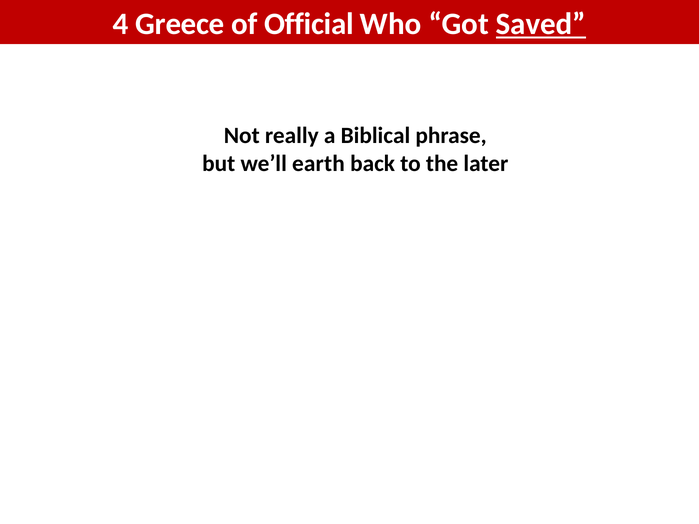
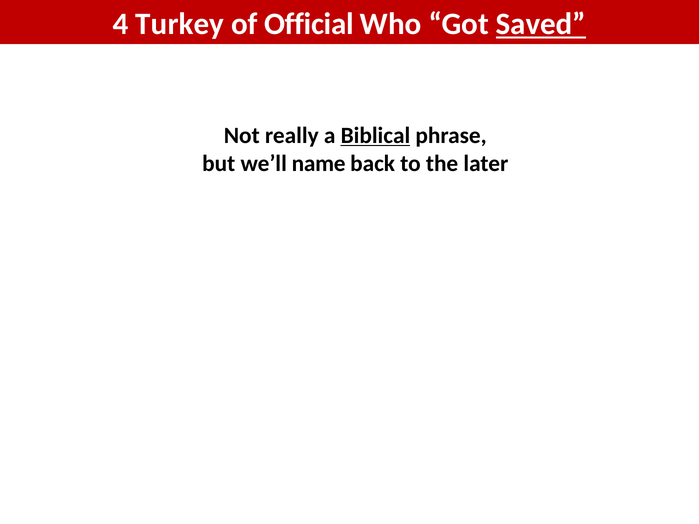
Greece: Greece -> Turkey (180, 24)
Biblical underline: none -> present (375, 136)
earth: earth -> name (319, 163)
